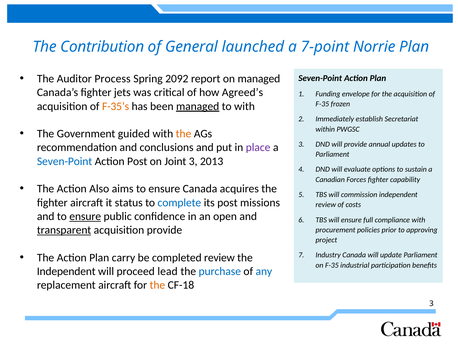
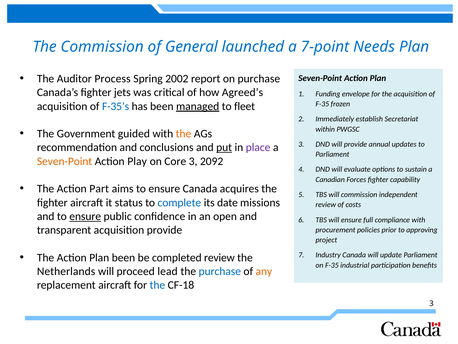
The Contribution: Contribution -> Commission (102, 47)
Norrie: Norrie -> Needs (374, 47)
2092: 2092 -> 2002 (177, 79)
on managed: managed -> purchase (259, 79)
F-35’s colour: orange -> blue (116, 106)
to with: with -> fleet (245, 106)
put underline: none -> present (224, 147)
Seven-Point colour: blue -> orange (65, 161)
Action Post: Post -> Play (137, 161)
Joint: Joint -> Core (175, 161)
2013: 2013 -> 2092 (212, 161)
Also: Also -> Part (99, 189)
its post: post -> date (227, 202)
transparent underline: present -> none (64, 230)
Plan carry: carry -> been (123, 257)
Independent: Independent -> Netherlands (66, 271)
any colour: blue -> orange (264, 271)
the colour: orange -> blue (157, 285)
